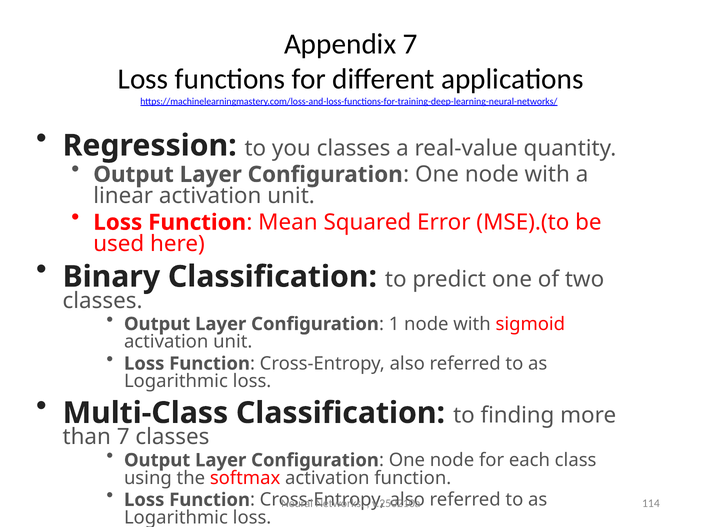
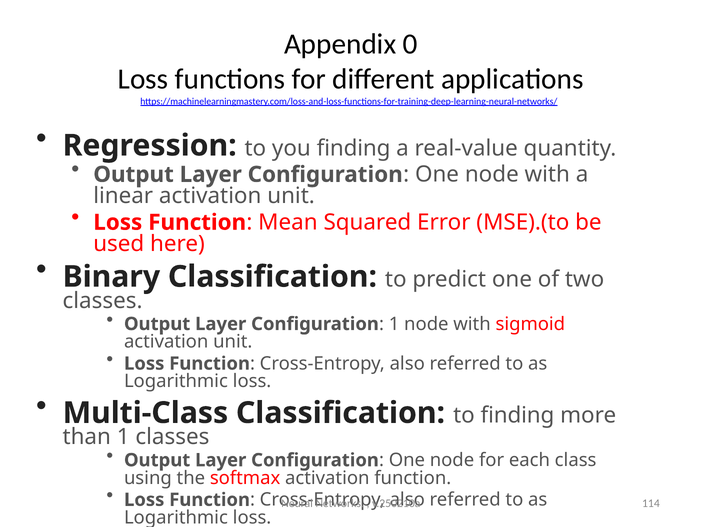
Appendix 7: 7 -> 0 (410, 44)
you classes: classes -> finding (354, 148)
than 7: 7 -> 1 (123, 437)
